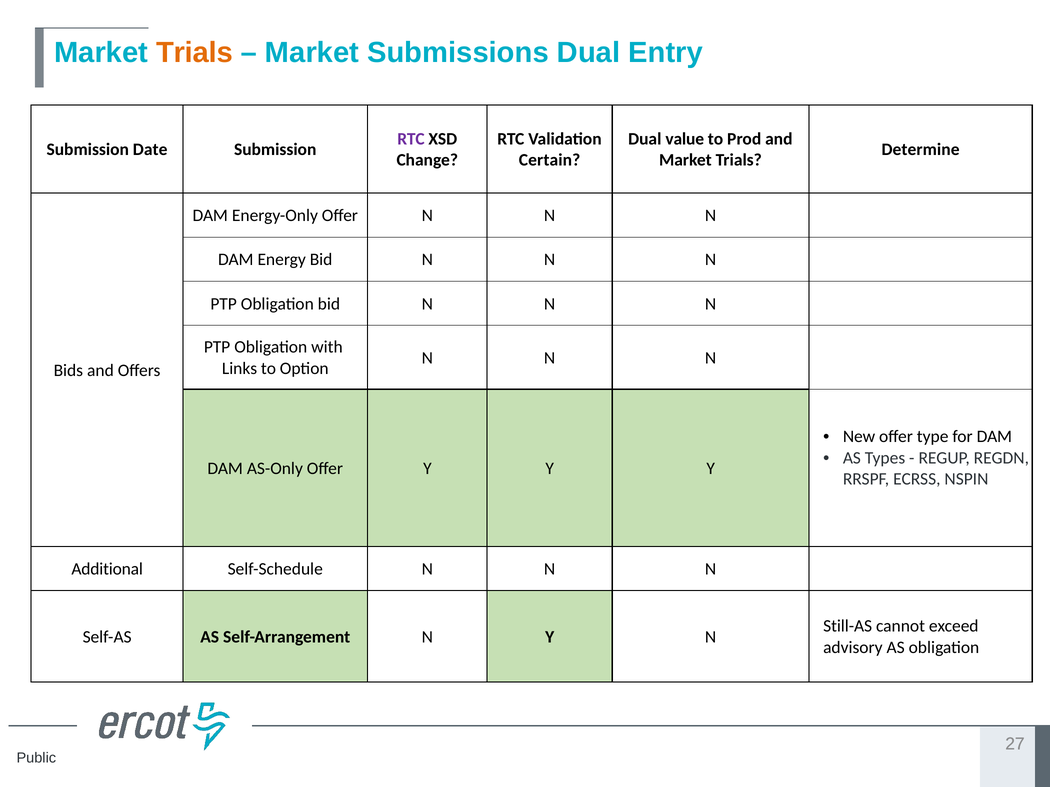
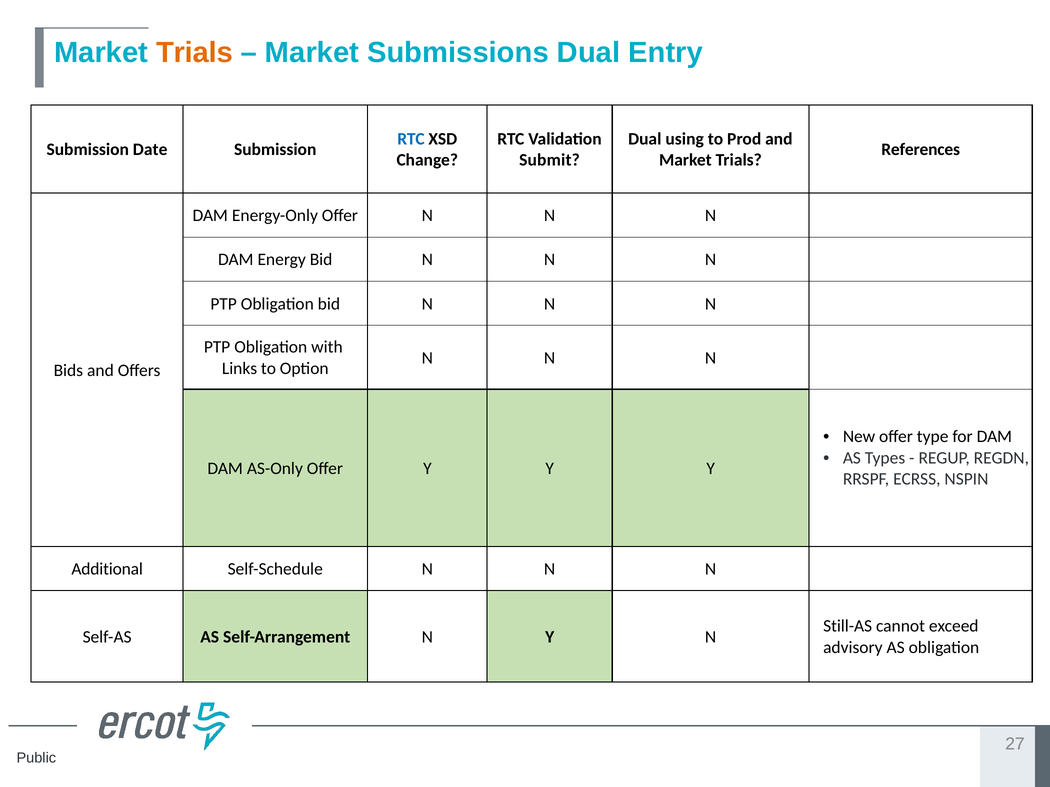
RTC colour: purple -> blue (411, 139)
value: value -> using (685, 139)
Determine: Determine -> References (921, 150)
Certain: Certain -> Submit (549, 160)
